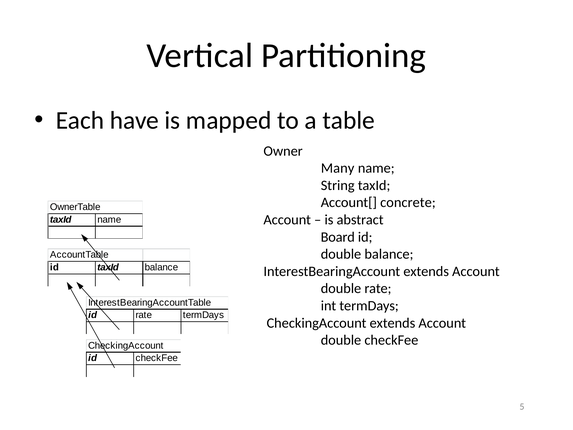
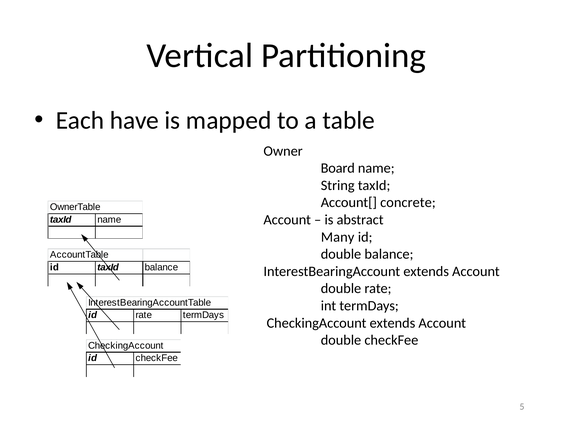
Many: Many -> Board (338, 168)
Board: Board -> Many (338, 237)
